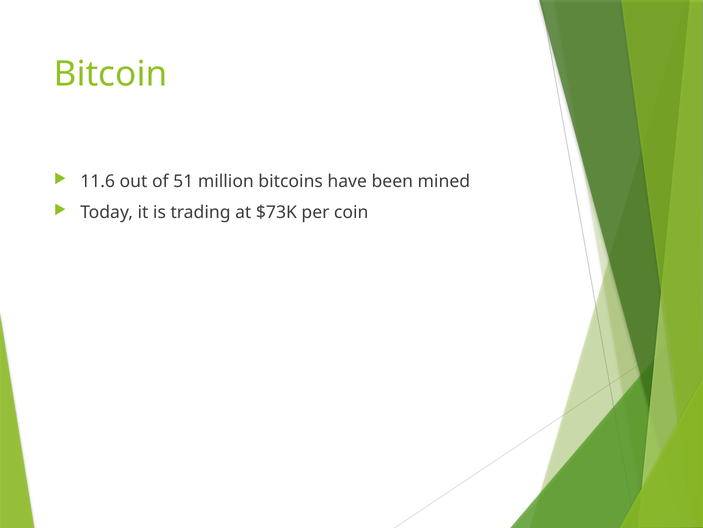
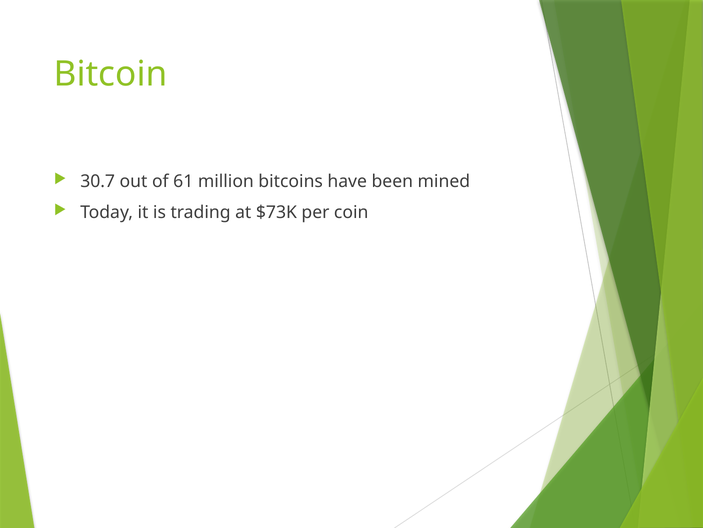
11.6: 11.6 -> 30.7 (98, 181)
51: 51 -> 61 (183, 181)
